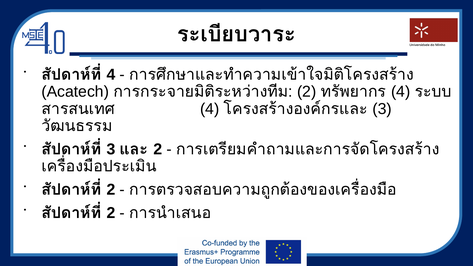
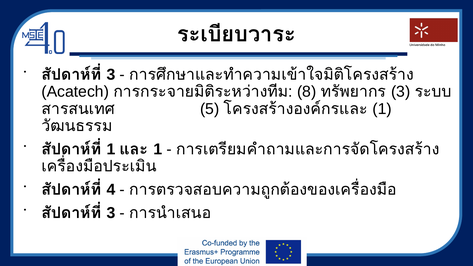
4: 4 -> 3 (111, 75)
2: 2 -> 8 (307, 92)
4: 4 -> 3 (401, 92)
4: 4 -> 5 (210, 109)
3: 3 -> 1 (382, 109)
3: 3 -> 1 (111, 149)
2: 2 -> 1 (158, 149)
2: 2 -> 4 (111, 190)
2: 2 -> 3 (111, 213)
